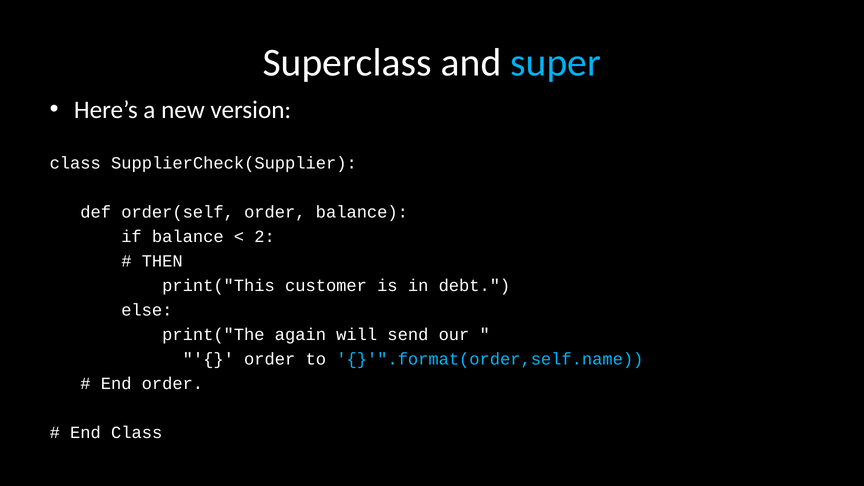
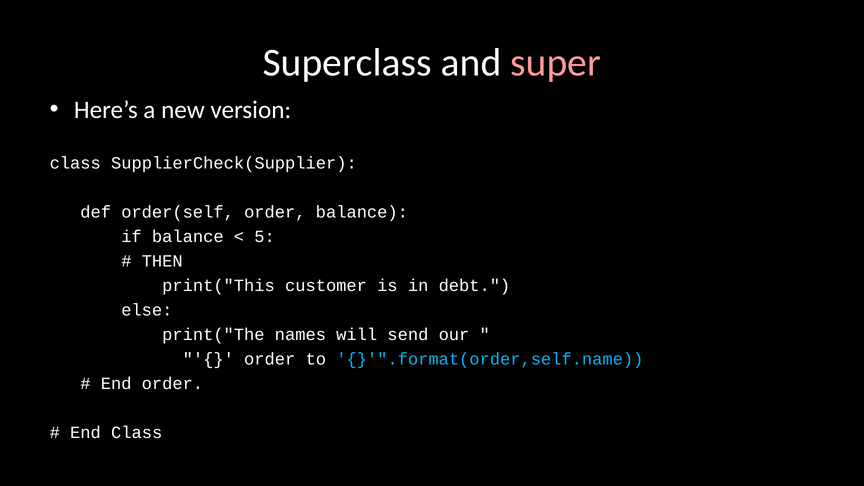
super colour: light blue -> pink (556, 63)
2: 2 -> 5 (265, 237)
again: again -> names (300, 335)
